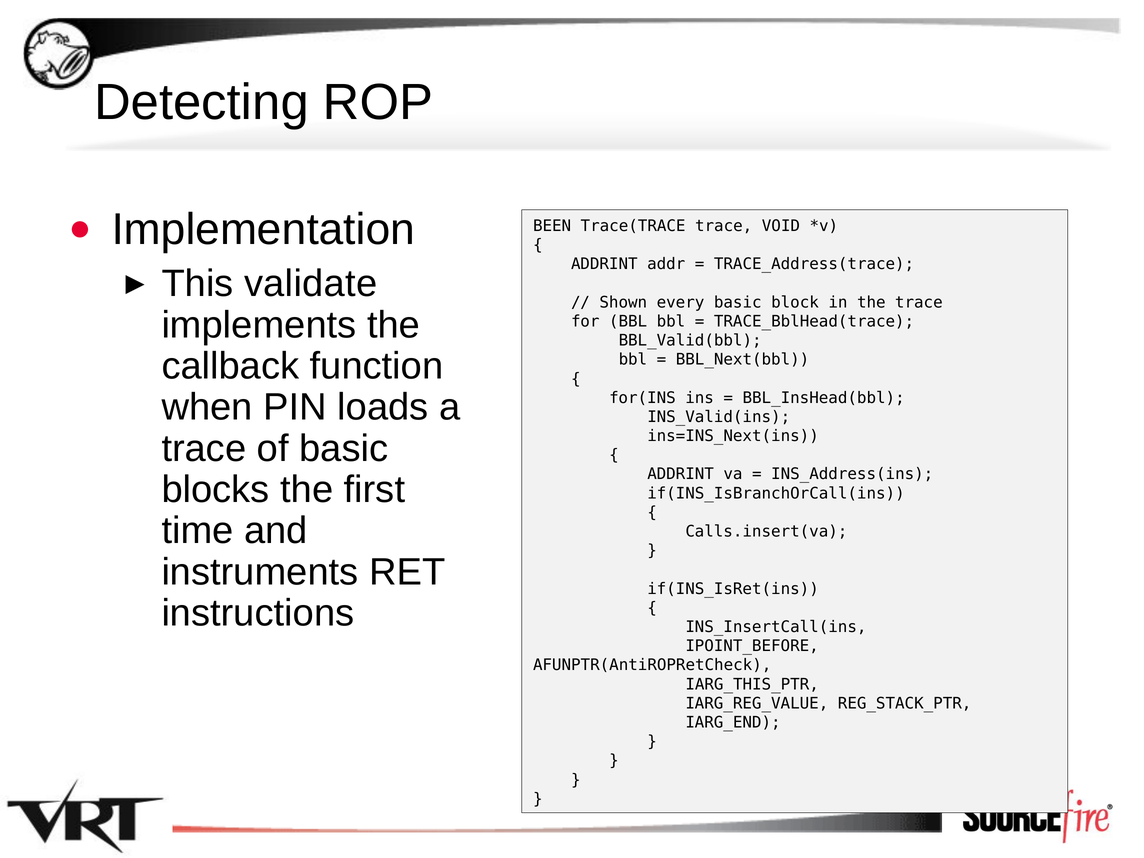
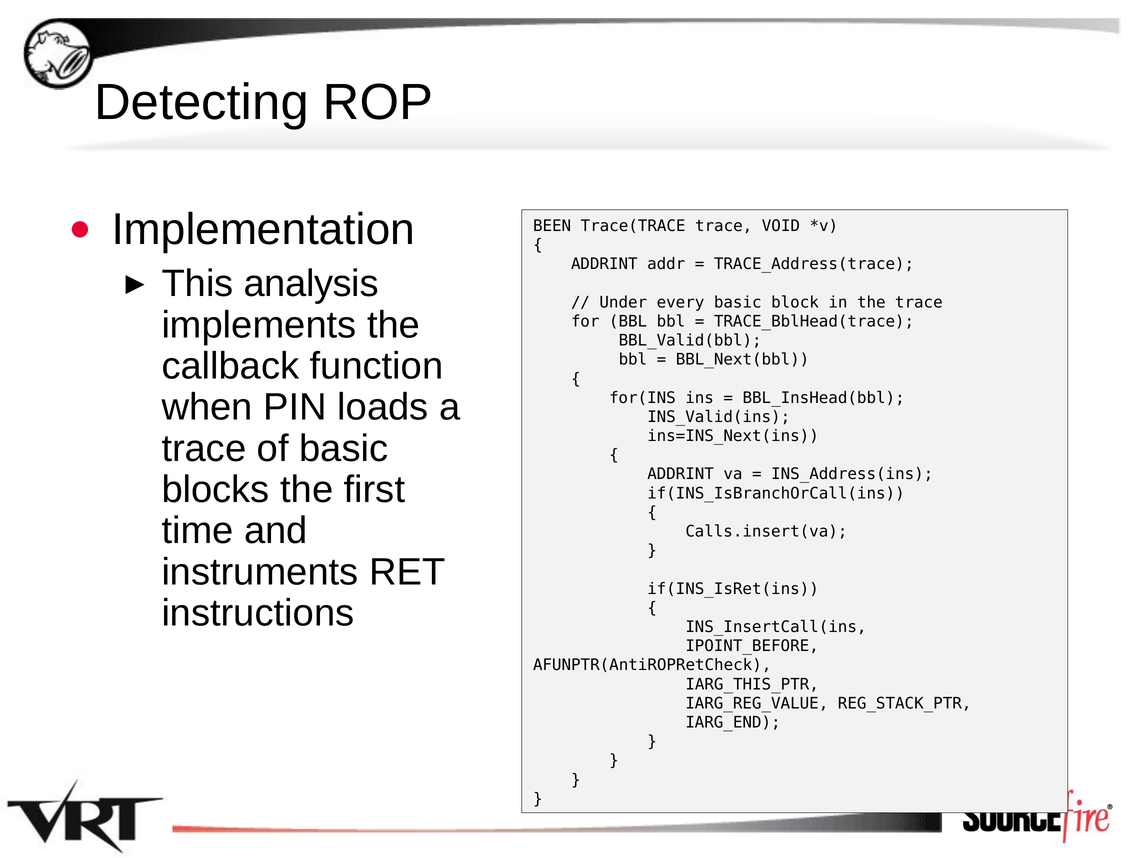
validate: validate -> analysis (311, 284)
Shown: Shown -> Under (623, 302)
